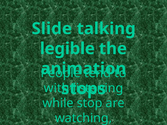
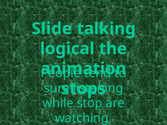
legible: legible -> logical (67, 49)
with: with -> sure (57, 88)
